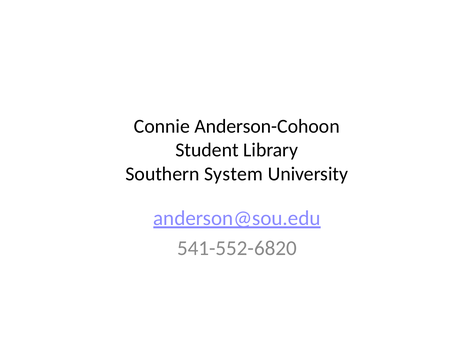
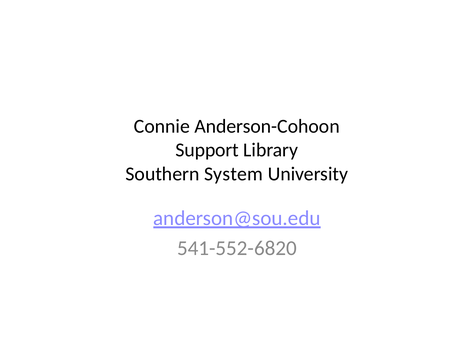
Student: Student -> Support (207, 150)
